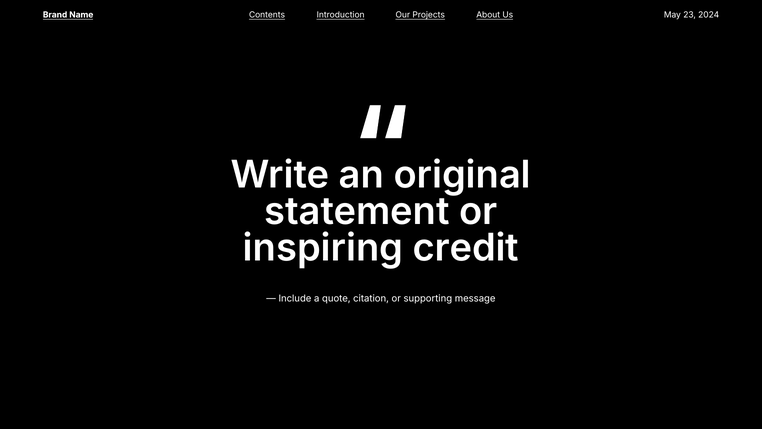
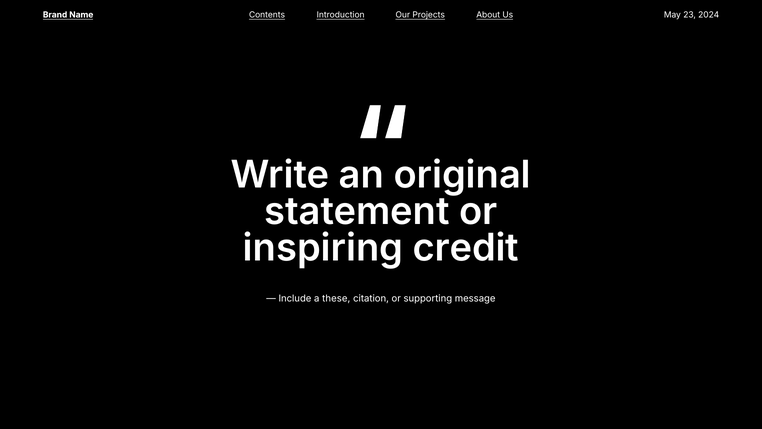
quote: quote -> these (336, 298)
